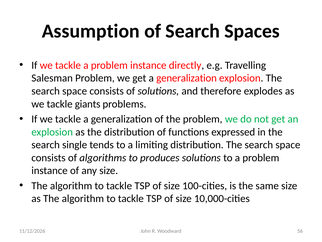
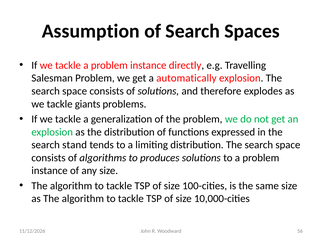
get a generalization: generalization -> automatically (186, 78)
single: single -> stand (75, 145)
